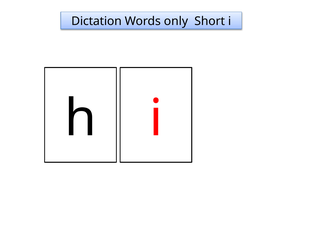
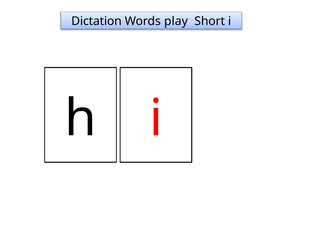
only: only -> play (176, 21)
